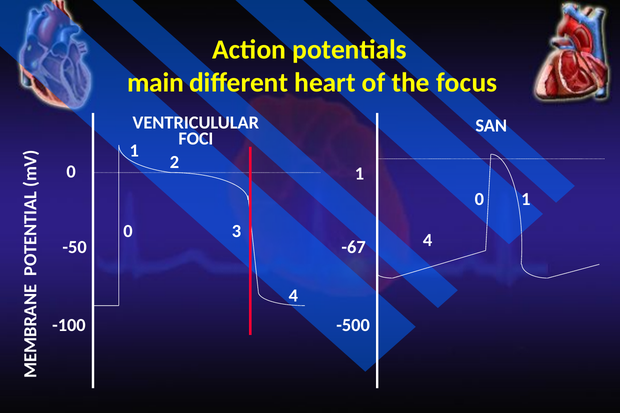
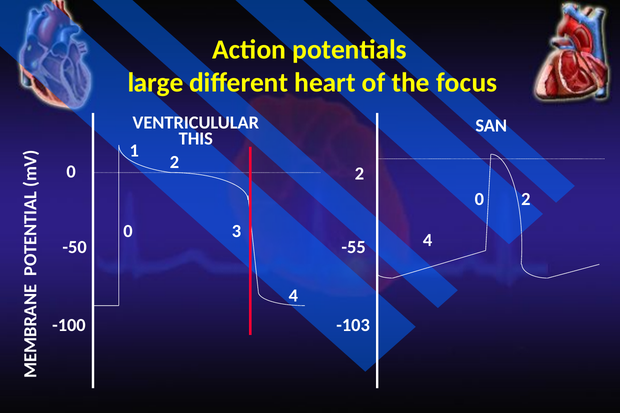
main: main -> large (155, 83)
FOCI: FOCI -> THIS (196, 139)
1: 1 -> 2 (359, 174)
1: 1 -> 2 (526, 199)
-67: -67 -> -55 (354, 247)
-500: -500 -> -103 (353, 325)
